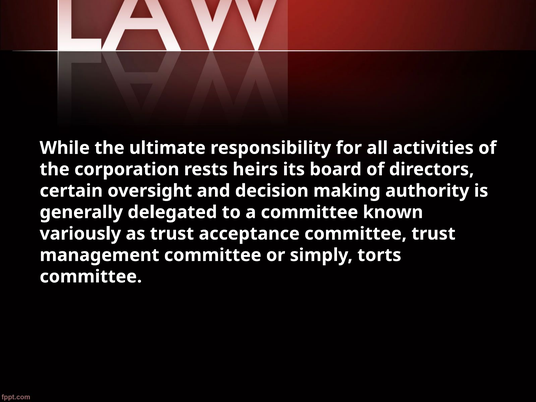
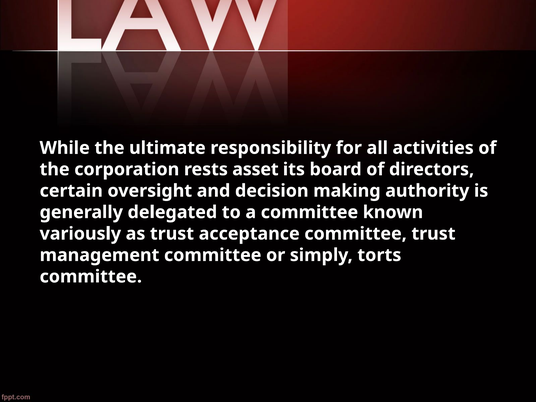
heirs: heirs -> asset (255, 169)
